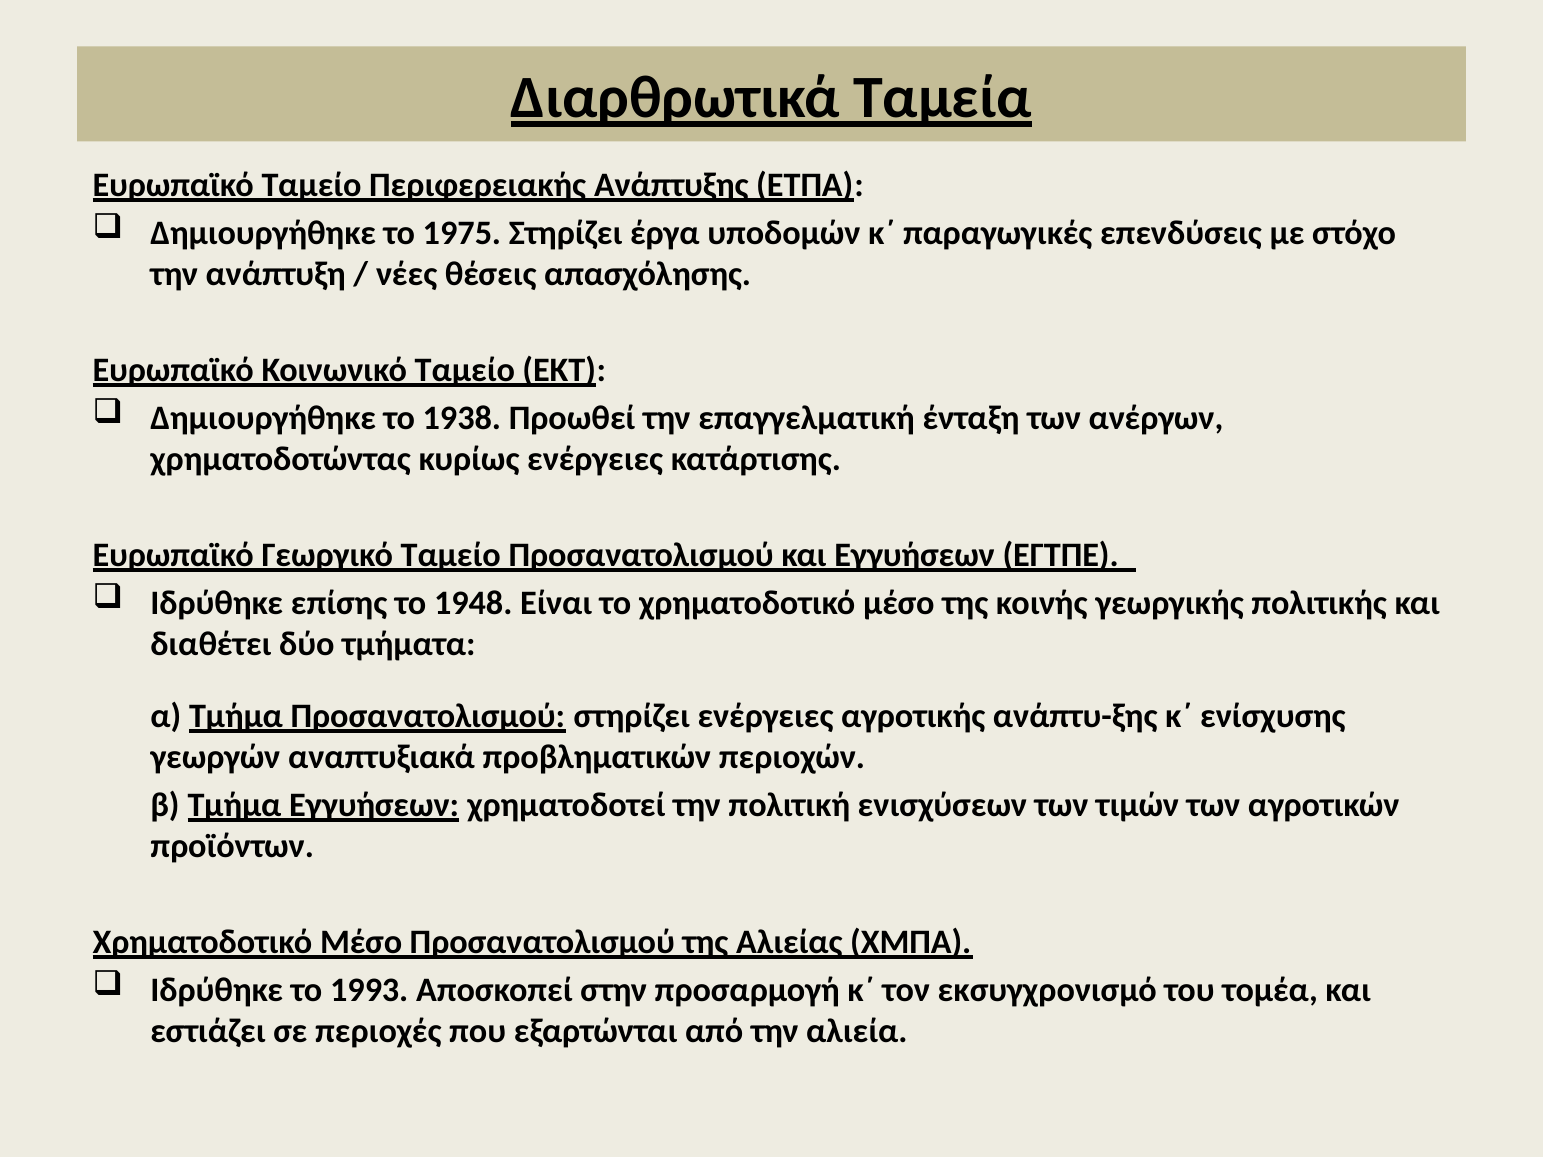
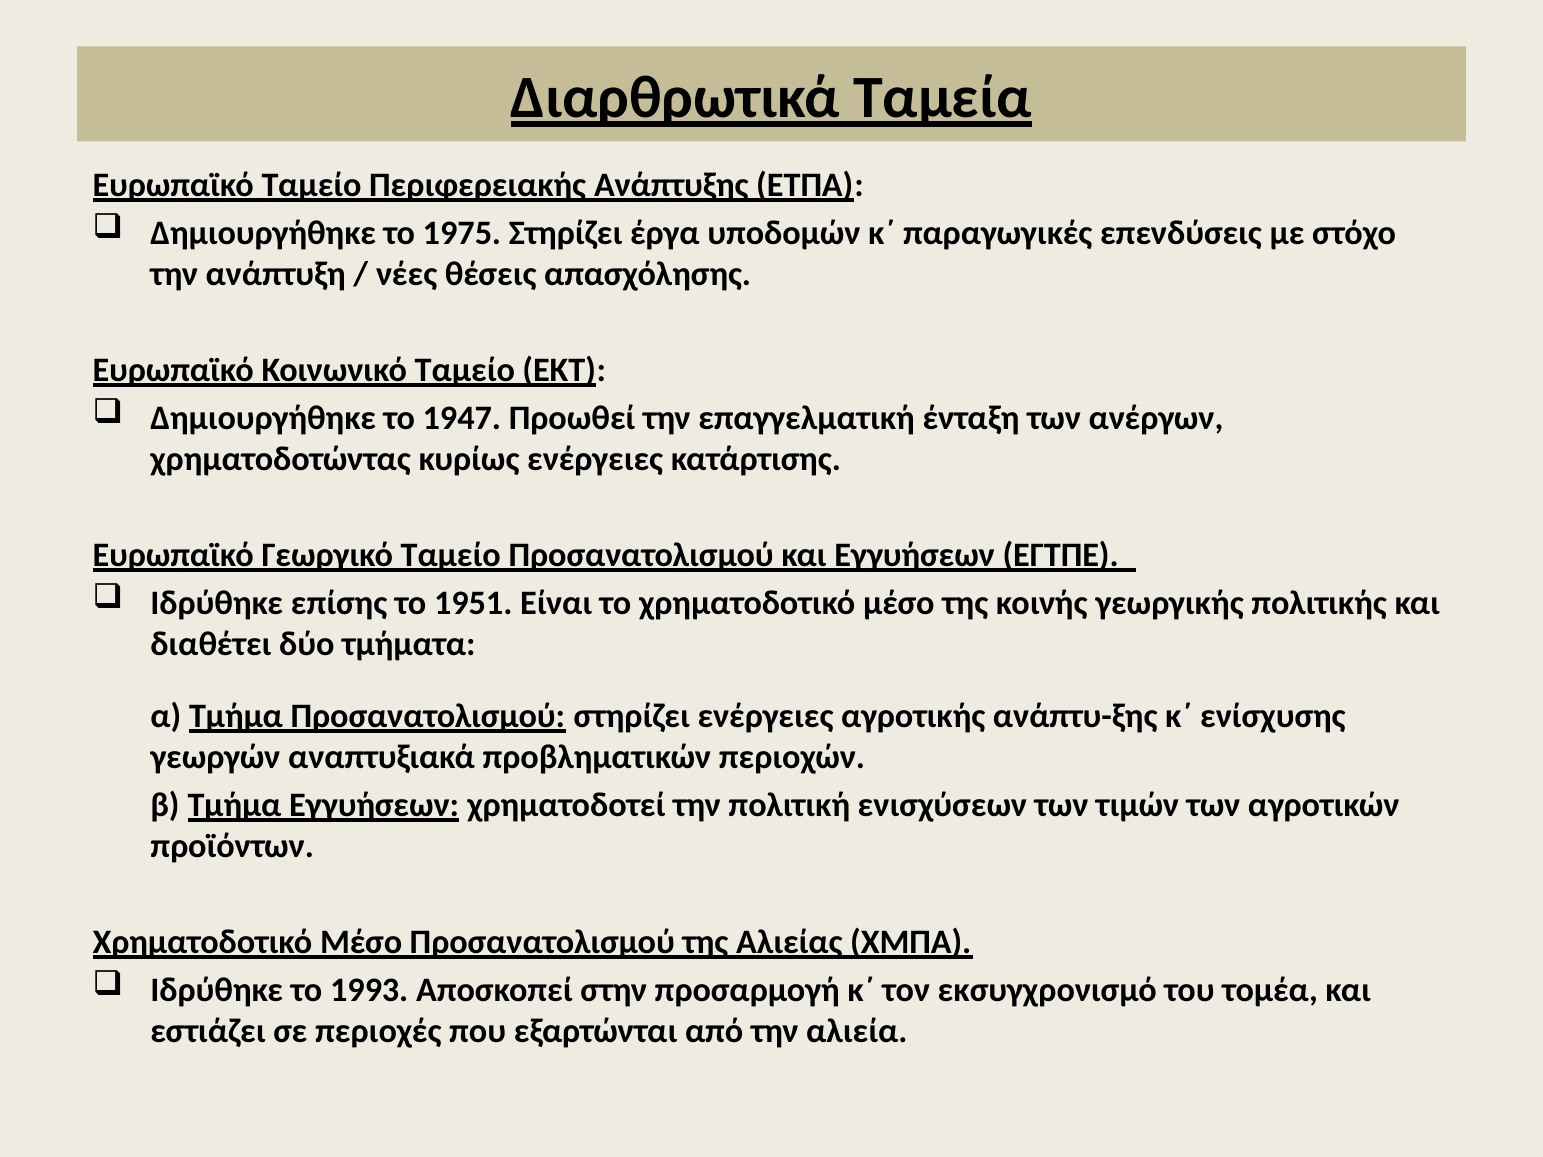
1938: 1938 -> 1947 (462, 418)
1948: 1948 -> 1951 (473, 603)
